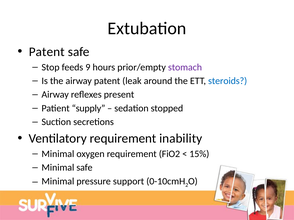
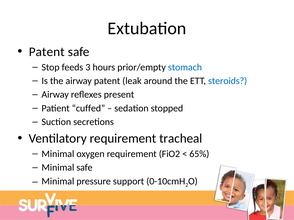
9: 9 -> 3 (88, 67)
stomach colour: purple -> blue (185, 67)
supply: supply -> cuffed (88, 108)
inability: inability -> tracheal (181, 139)
15%: 15% -> 65% (199, 154)
